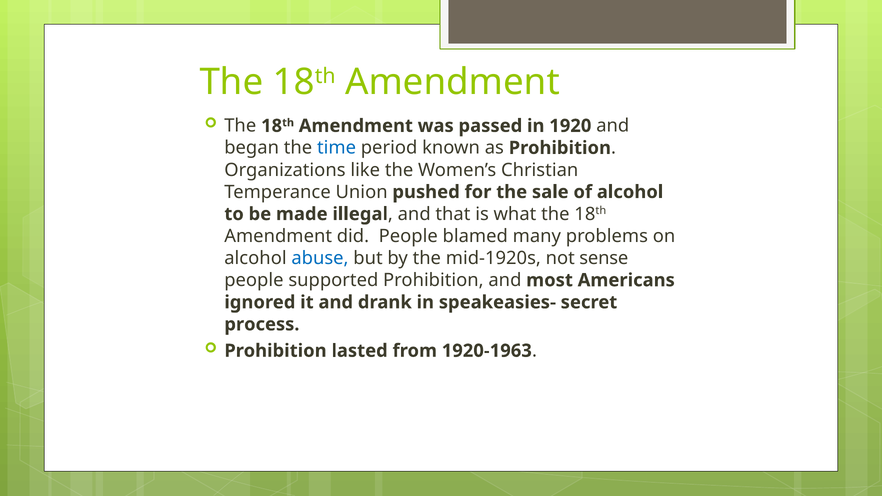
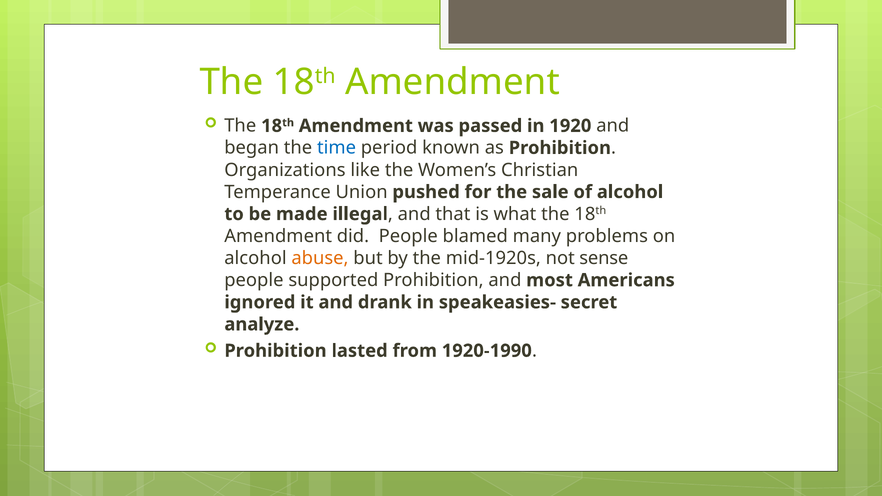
abuse colour: blue -> orange (320, 258)
process: process -> analyze (262, 324)
1920-1963: 1920-1963 -> 1920-1990 (487, 351)
